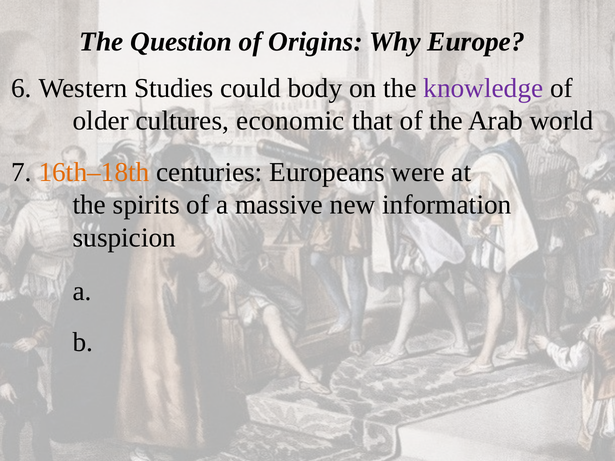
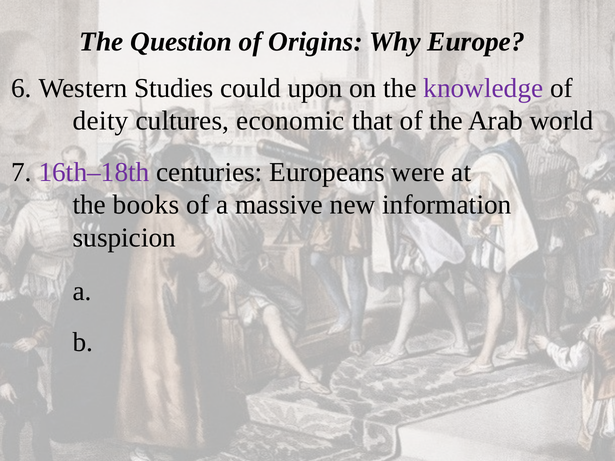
body: body -> upon (315, 88)
older: older -> deity (101, 121)
16th–18th colour: orange -> purple (94, 172)
spirits: spirits -> books (146, 205)
